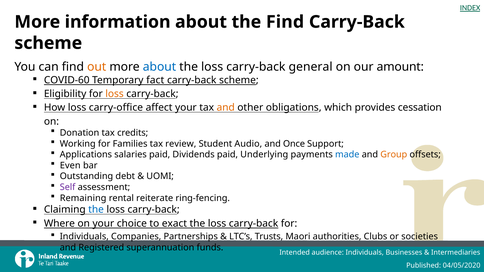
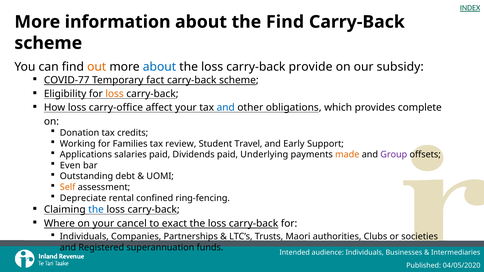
general: general -> provide (311, 67)
amount: amount -> subsidy (400, 67)
COVID-60: COVID-60 -> COVID-77 (67, 80)
and colour: orange -> blue (226, 108)
cessation: cessation -> complete (420, 108)
Audio: Audio -> Travel (248, 144)
Once: Once -> Early (294, 144)
made colour: blue -> orange (347, 155)
Group colour: orange -> purple (394, 155)
Self colour: purple -> orange (68, 187)
Remaining: Remaining -> Depreciate (83, 198)
reiterate: reiterate -> confined (155, 198)
choice: choice -> cancel (132, 224)
